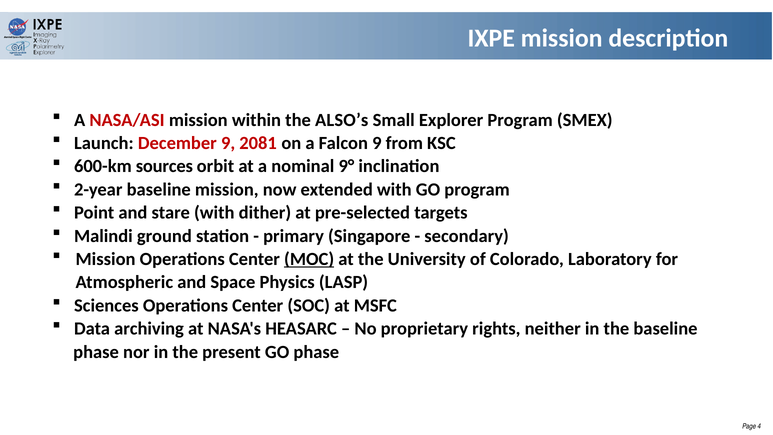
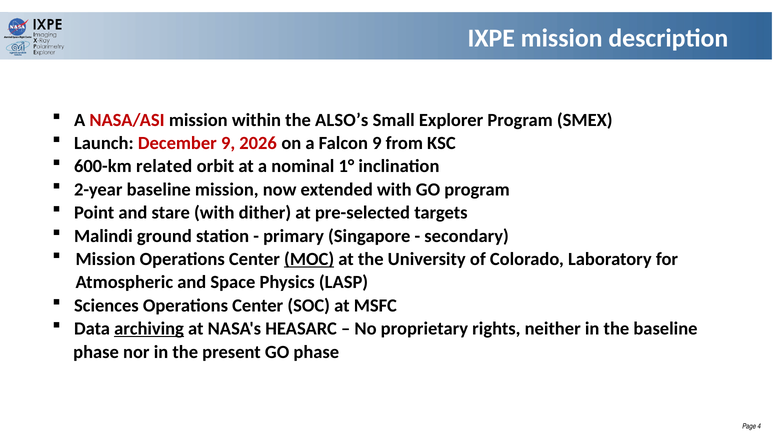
2081: 2081 -> 2026 (258, 143)
sources: sources -> related (164, 166)
9°: 9° -> 1° (346, 166)
archiving underline: none -> present (149, 329)
